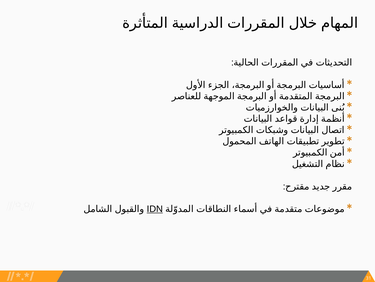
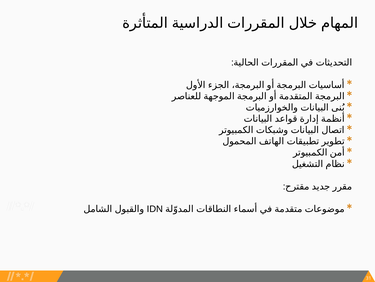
IDN underline: present -> none (155, 208)
